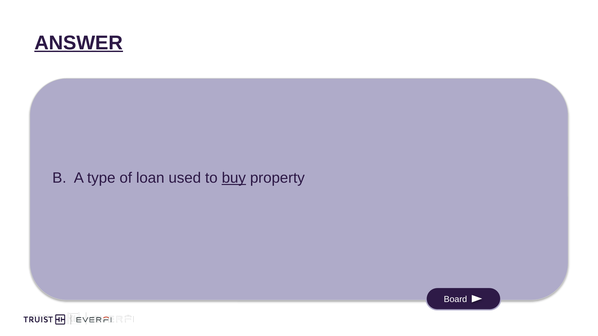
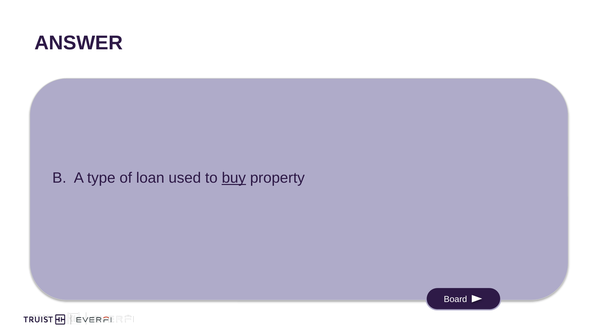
ANSWER underline: present -> none (79, 43)
